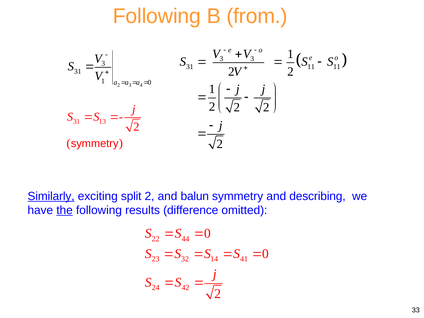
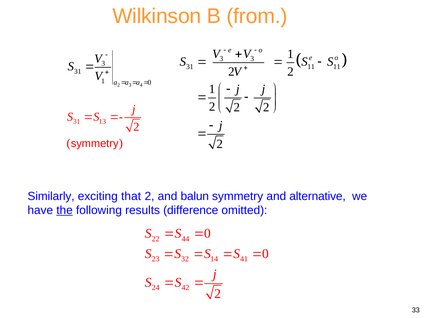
Following: Following -> Wilkinson (157, 16)
Similarly underline: present -> none (51, 196)
split: split -> that (131, 196)
describing: describing -> alternative (318, 196)
